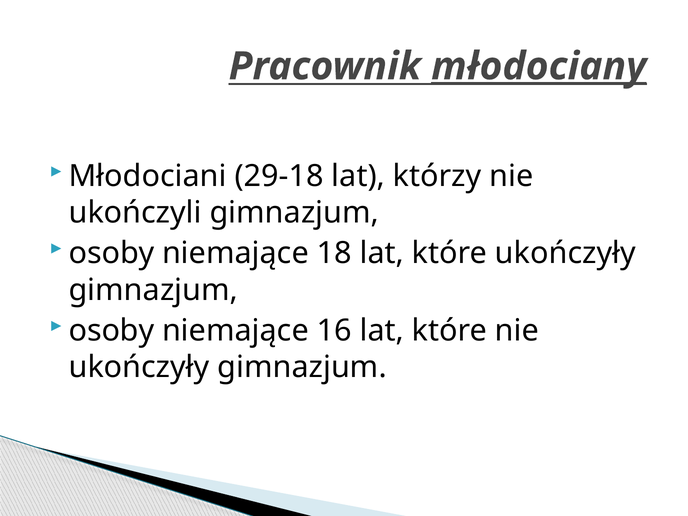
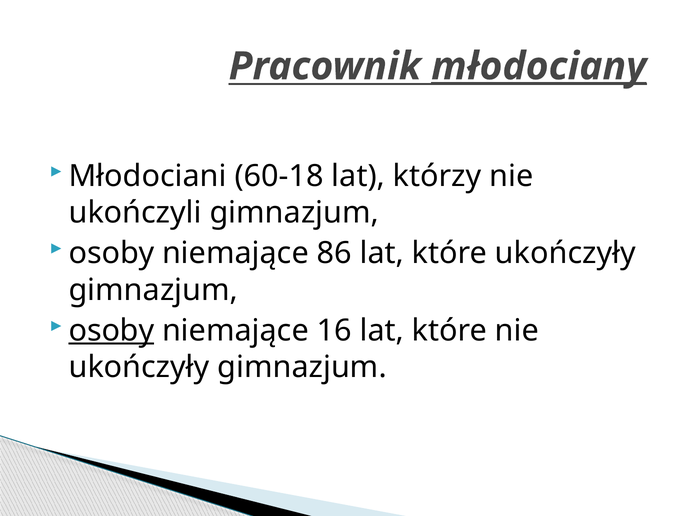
29-18: 29-18 -> 60-18 (279, 176)
18: 18 -> 86 (334, 253)
osoby underline: none -> present (111, 330)
